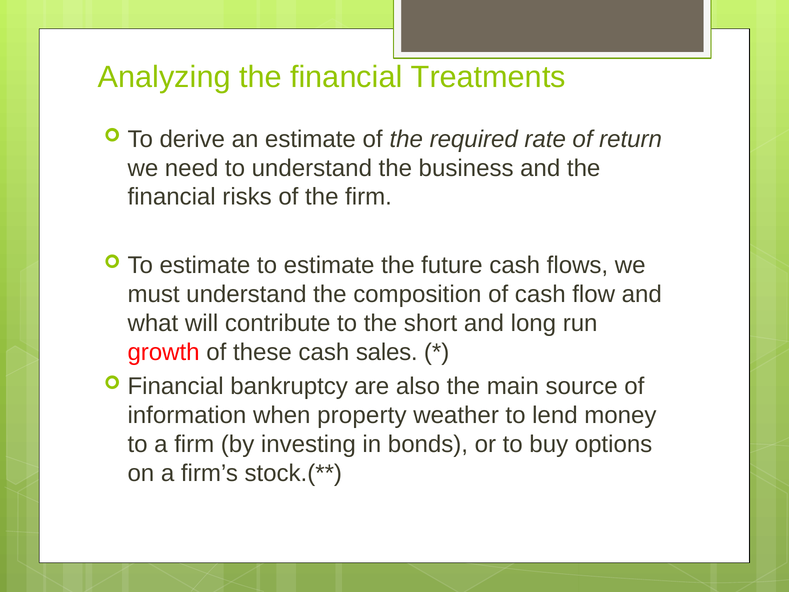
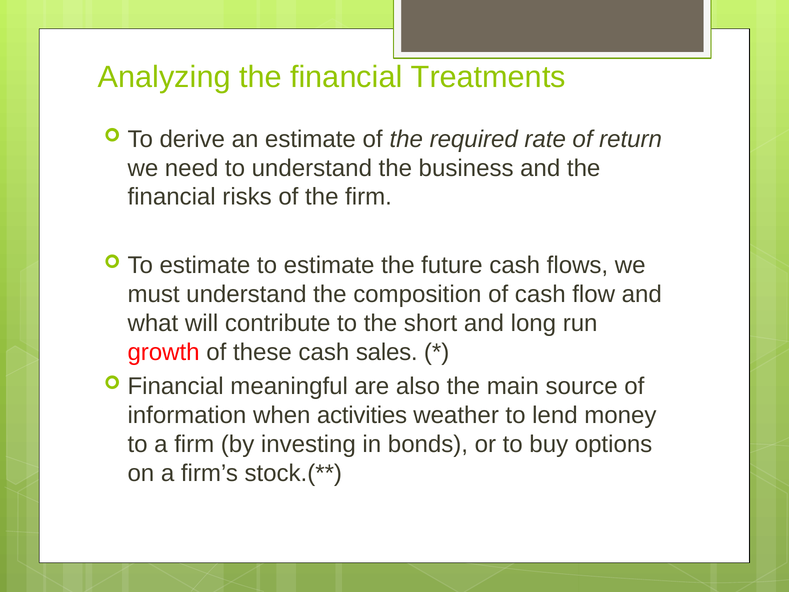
bankruptcy: bankruptcy -> meaningful (289, 386)
property: property -> activities (362, 415)
